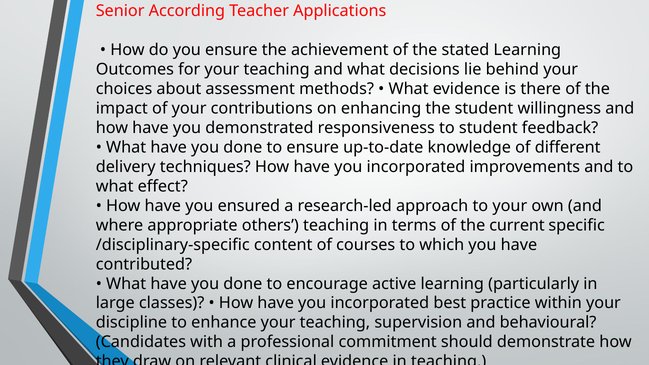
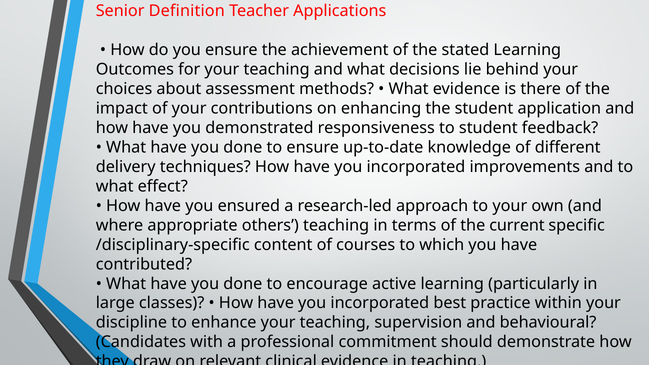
According: According -> Definition (187, 11)
willingness: willingness -> application (559, 108)
